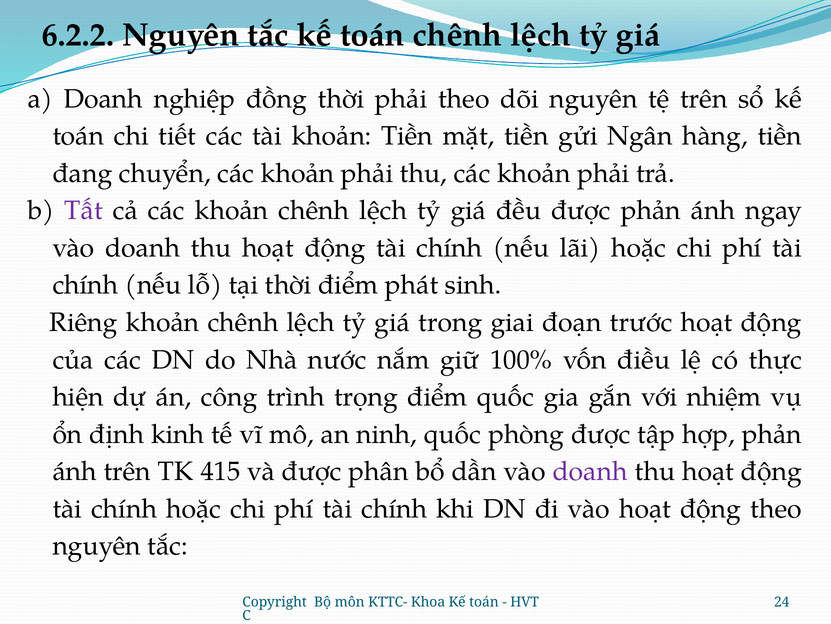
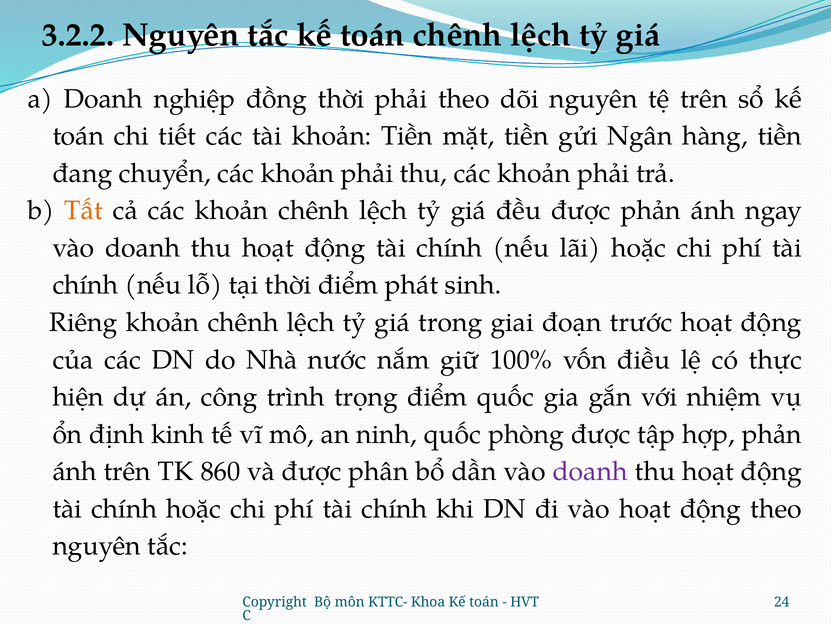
6.2.2: 6.2.2 -> 3.2.2 (78, 35)
Tất colour: purple -> orange (84, 210)
415: 415 -> 860 (220, 471)
